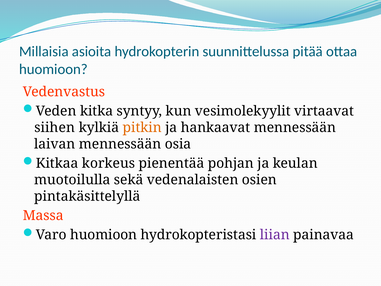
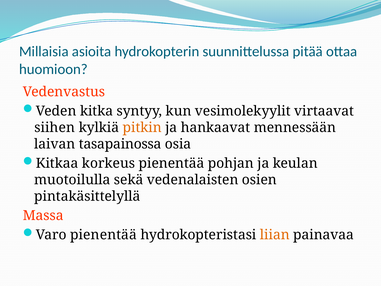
laivan mennessään: mennessään -> tasapainossa (120, 144)
Varo huomioon: huomioon -> pienentää (103, 235)
liian colour: purple -> orange (275, 235)
